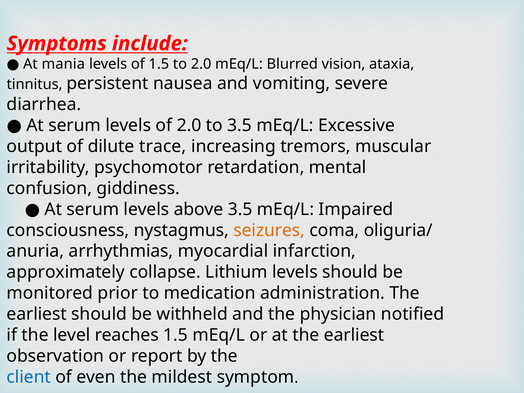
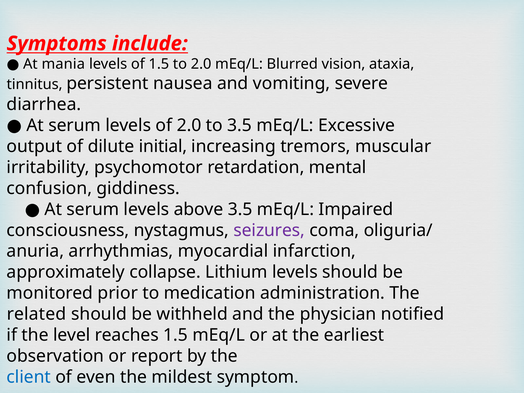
trace: trace -> initial (163, 146)
seizures colour: orange -> purple (269, 230)
earliest: earliest -> related (37, 314)
